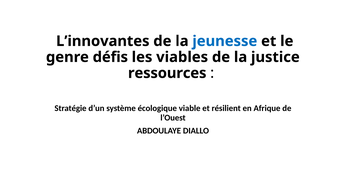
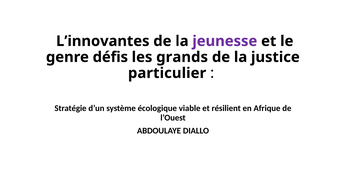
jeunesse colour: blue -> purple (225, 41)
viables: viables -> grands (182, 57)
ressources: ressources -> particulier (167, 73)
